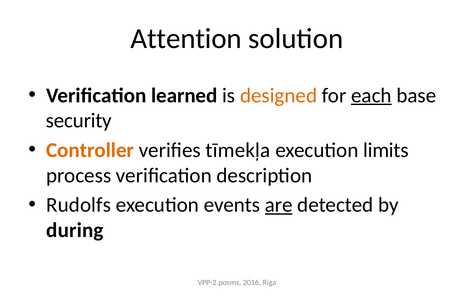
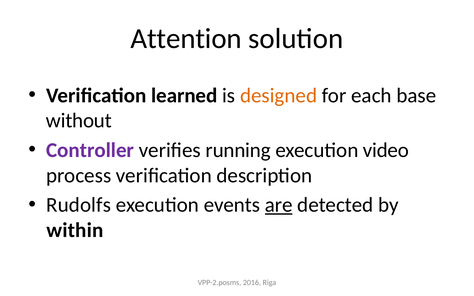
each underline: present -> none (371, 95)
security: security -> without (79, 121)
Controller colour: orange -> purple (90, 150)
tīmekļa: tīmekļa -> running (238, 150)
limits: limits -> video (386, 150)
during: during -> within (75, 230)
